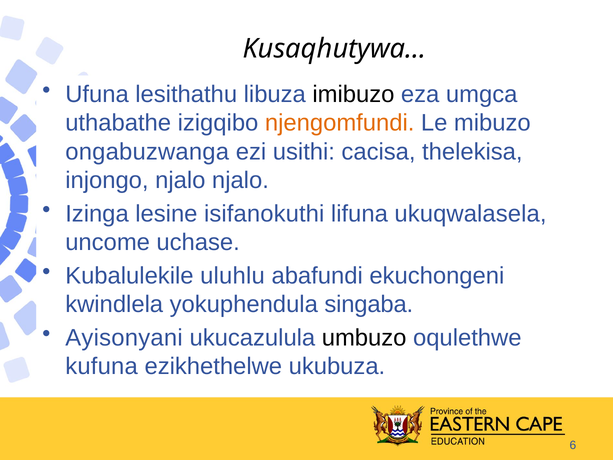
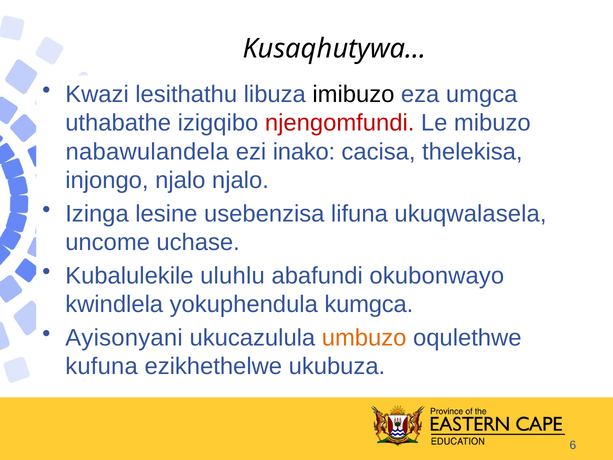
Ufuna: Ufuna -> Kwazi (97, 94)
njengomfundi colour: orange -> red (340, 123)
ongabuzwanga: ongabuzwanga -> nabawulandela (147, 152)
usithi: usithi -> inako (304, 152)
isifanokuthi: isifanokuthi -> usebenzisa (264, 214)
ekuchongeni: ekuchongeni -> okubonwayo (437, 276)
singaba: singaba -> kumgca (369, 304)
umbuzo colour: black -> orange (364, 338)
